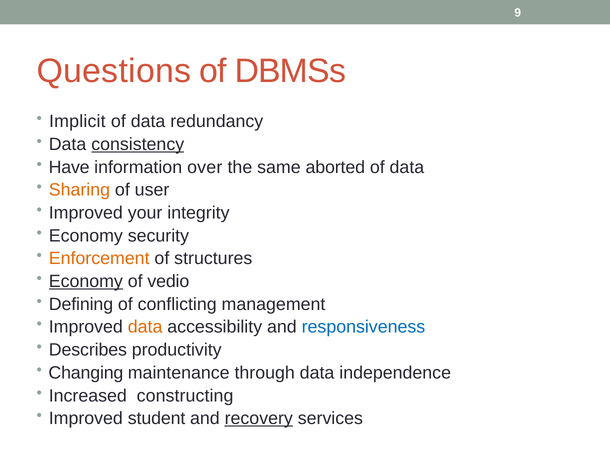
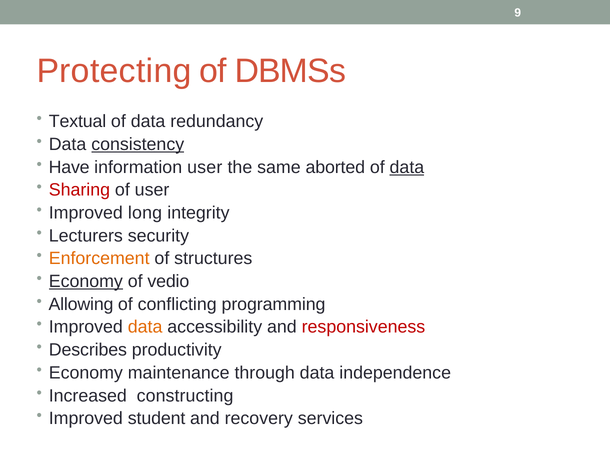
Questions: Questions -> Protecting (114, 71)
Implicit: Implicit -> Textual (78, 122)
information over: over -> user (205, 167)
data underline: none -> present (407, 167)
Sharing colour: orange -> red (79, 190)
your: your -> long (145, 213)
Economy: Economy -> Lecturers (86, 236)
Defining: Defining -> Allowing (81, 305)
management: management -> programming (274, 305)
responsiveness colour: blue -> red (363, 327)
Changing: Changing -> Economy (86, 373)
recovery underline: present -> none (259, 419)
